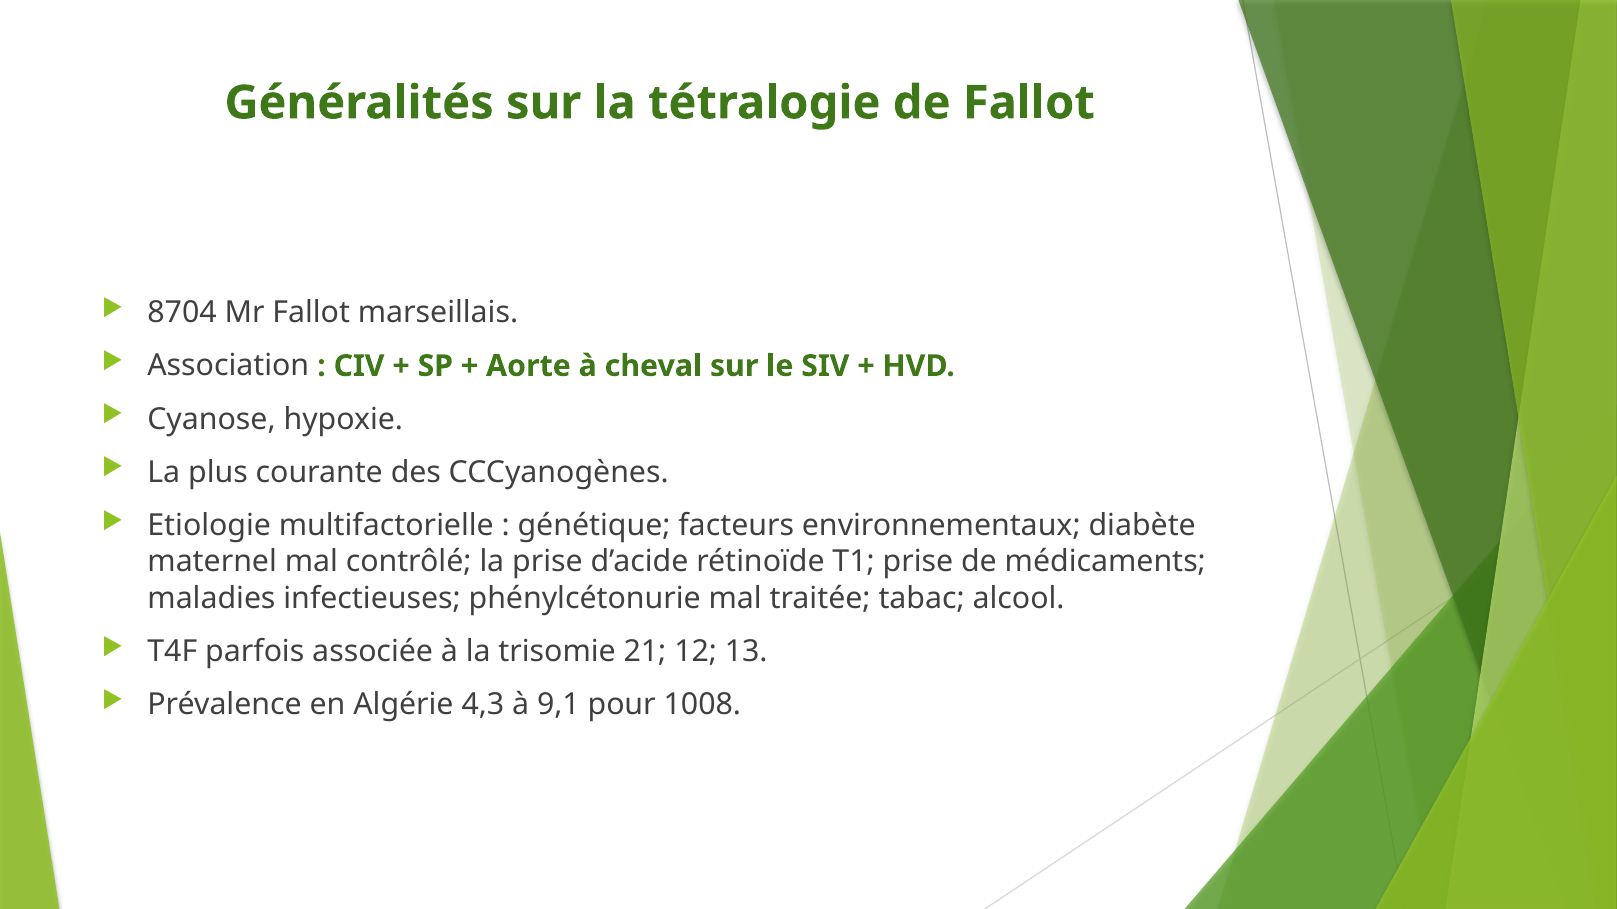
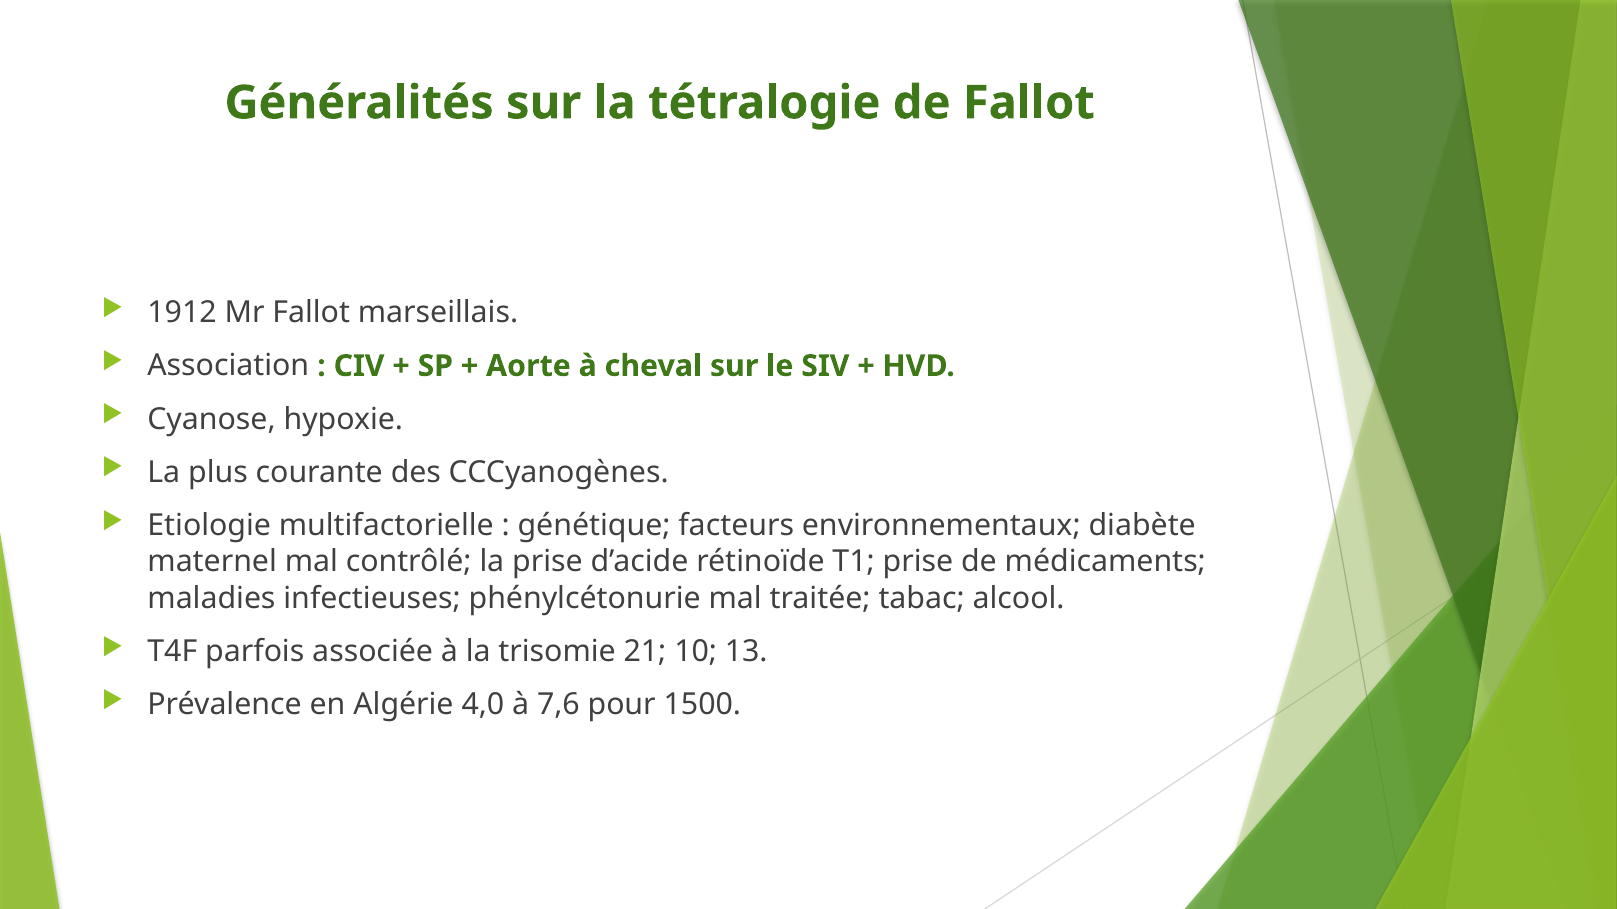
8704: 8704 -> 1912 (182, 313)
12: 12 -> 10 (696, 652)
4,3: 4,3 -> 4,0 (483, 705)
9,1: 9,1 -> 7,6 (558, 705)
1008: 1008 -> 1500 (702, 705)
